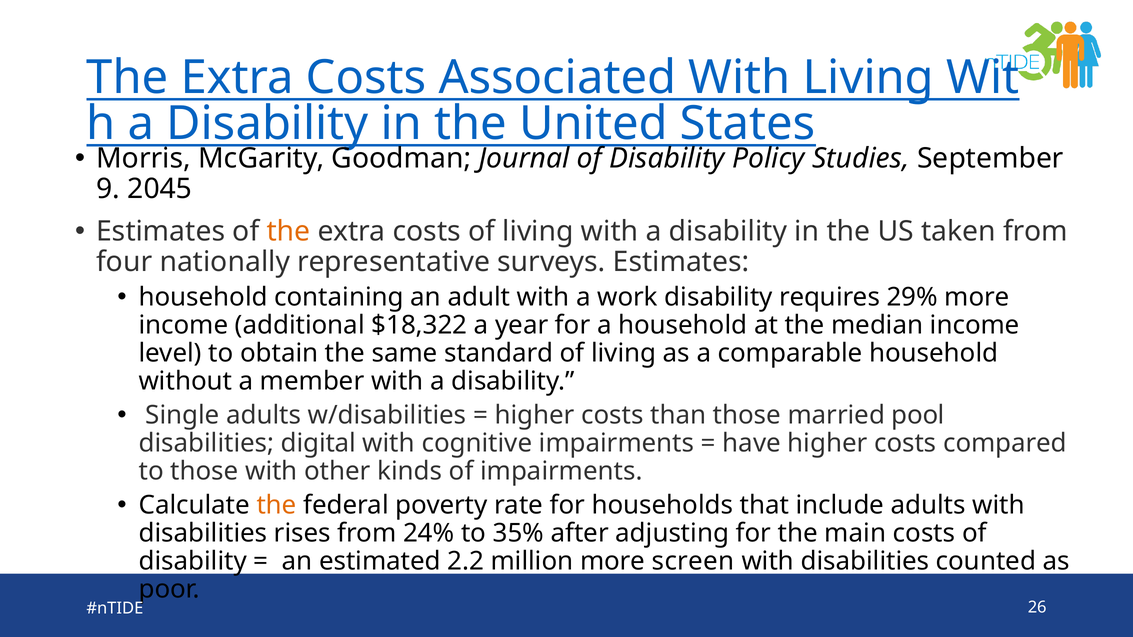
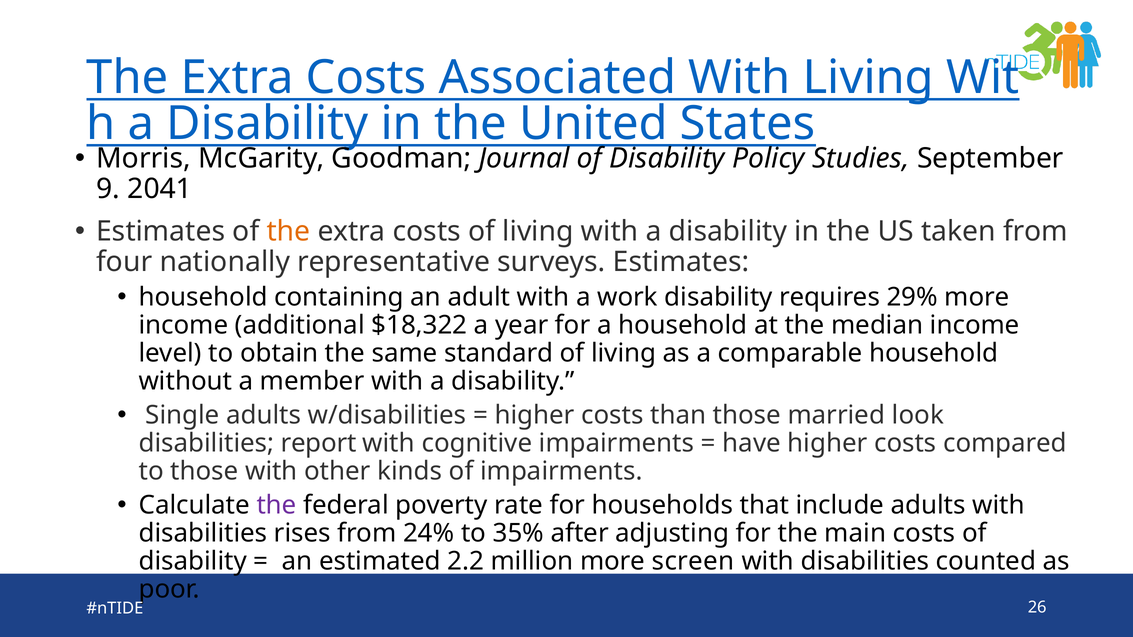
2045: 2045 -> 2041 (160, 189)
pool: pool -> look (918, 415)
digital: digital -> report (318, 443)
the colour: orange -> purple (277, 505)
